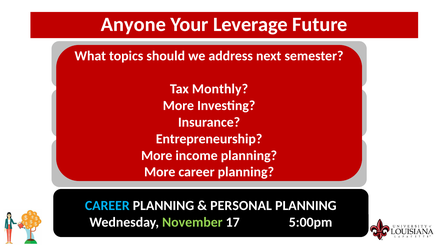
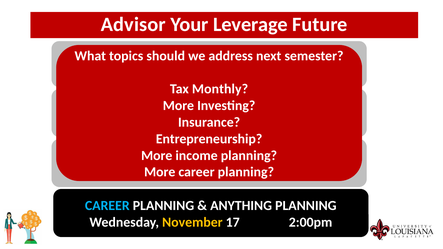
Anyone: Anyone -> Advisor (133, 24)
PERSONAL: PERSONAL -> ANYTHING (241, 206)
November colour: light green -> yellow (192, 222)
5:00pm: 5:00pm -> 2:00pm (311, 222)
